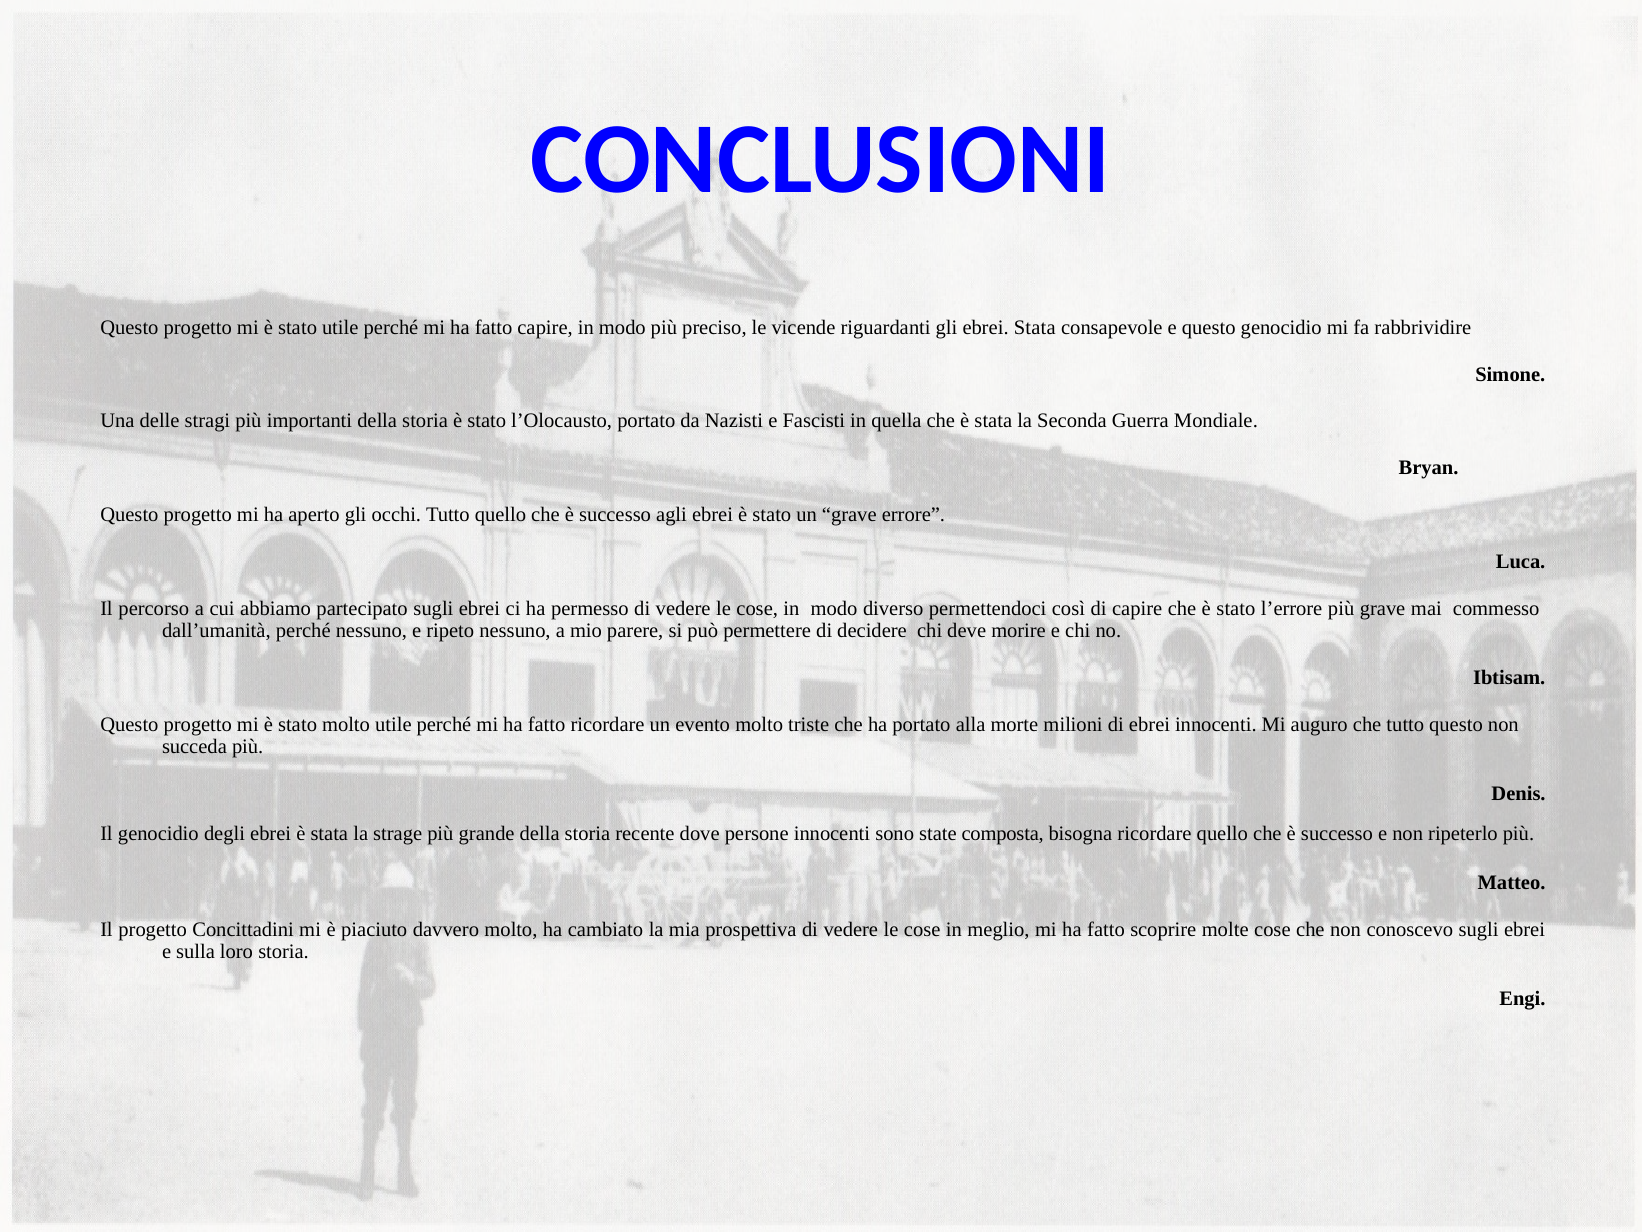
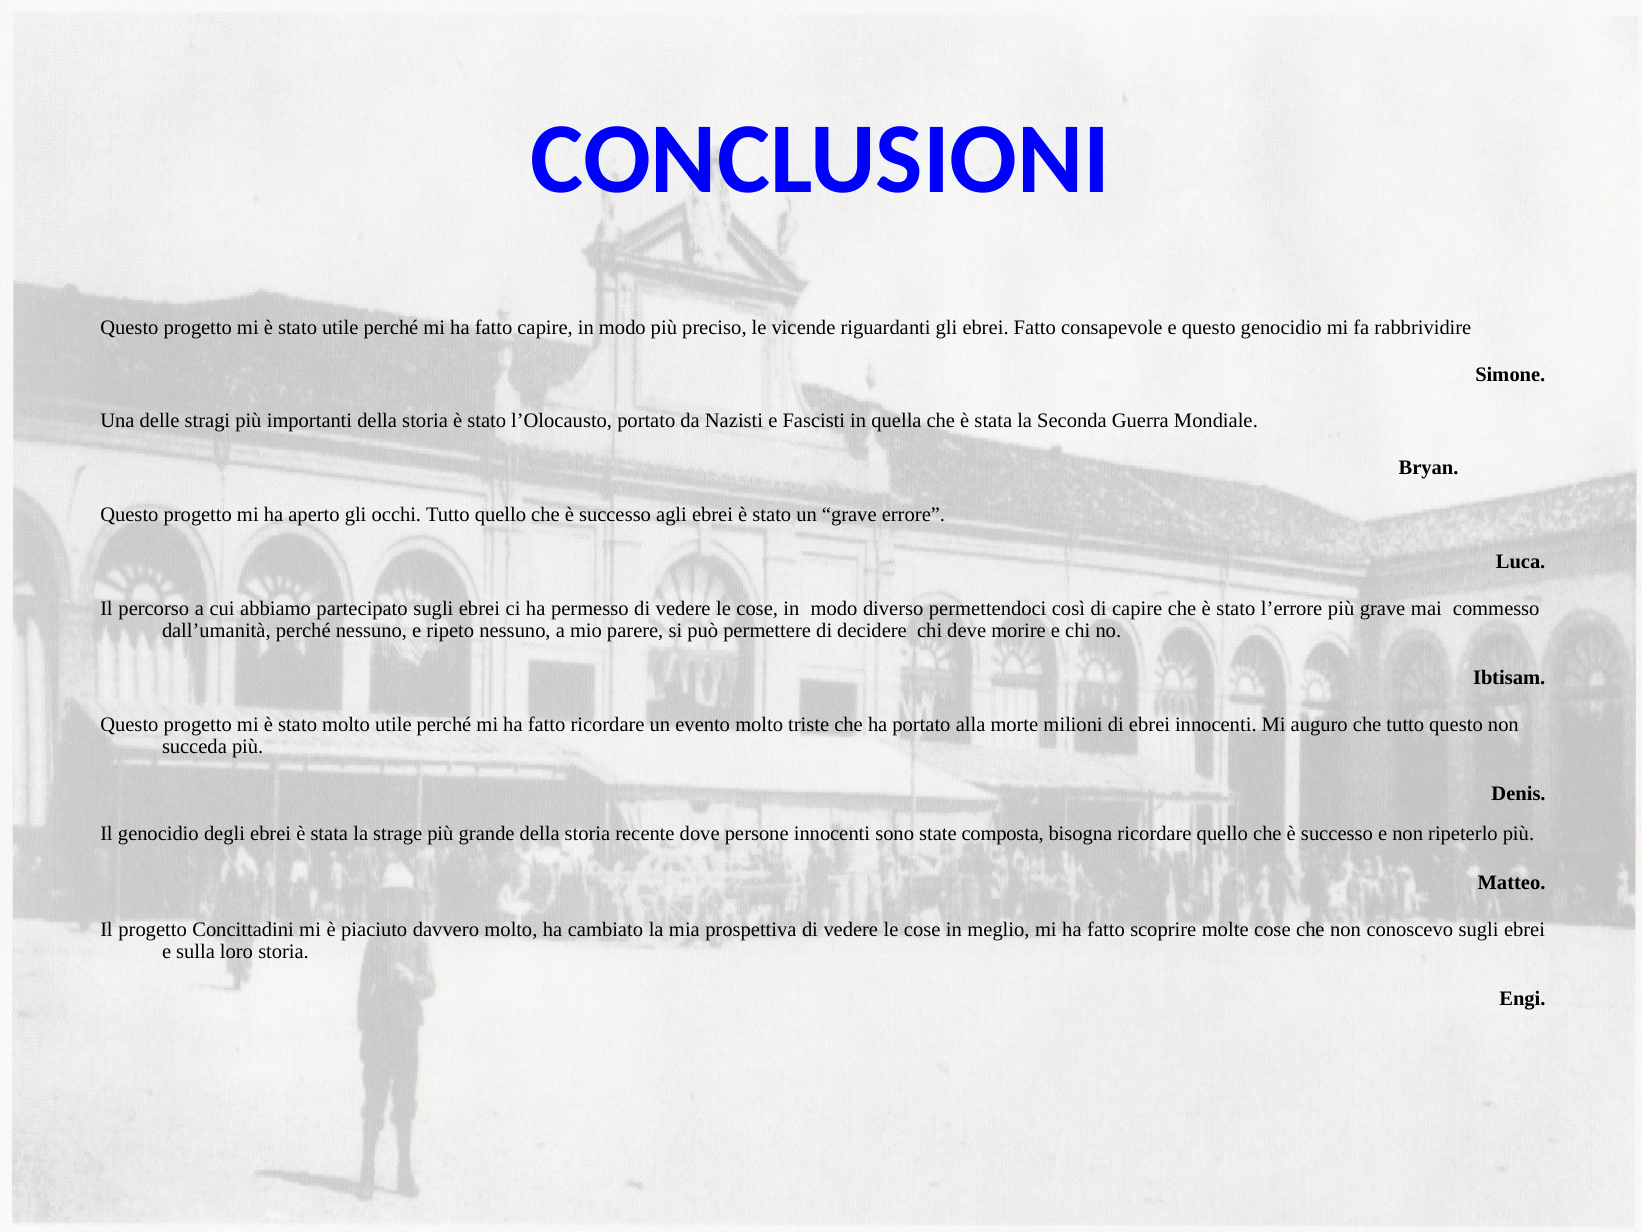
ebrei Stata: Stata -> Fatto (1035, 327)
